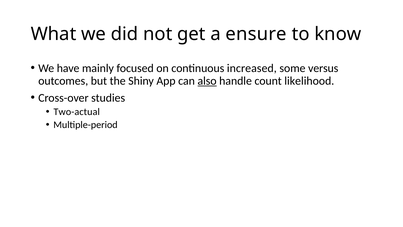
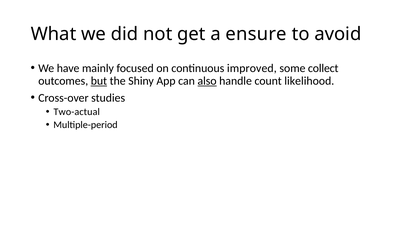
know: know -> avoid (338, 34)
increased: increased -> improved (252, 68)
versus: versus -> collect (323, 68)
but underline: none -> present (99, 81)
